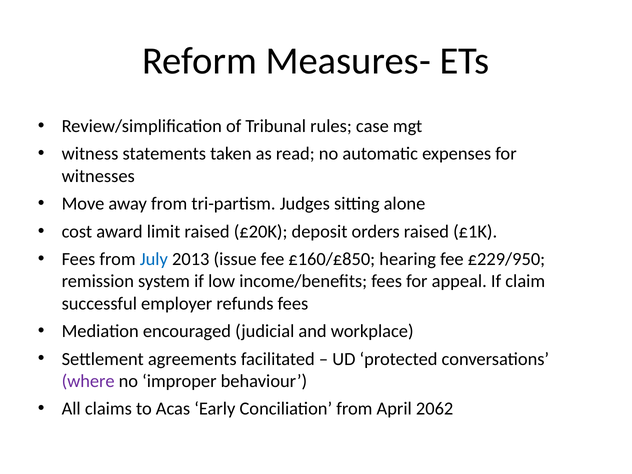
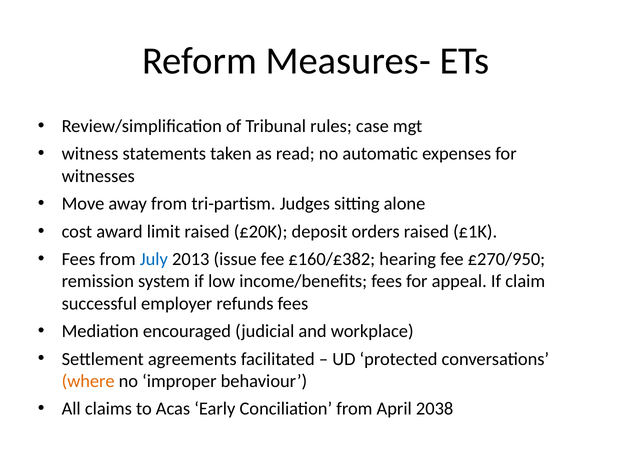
£160/£850: £160/£850 -> £160/£382 (332, 259)
£229/950: £229/950 -> £270/950 (506, 259)
where colour: purple -> orange (88, 381)
2062: 2062 -> 2038 (435, 409)
